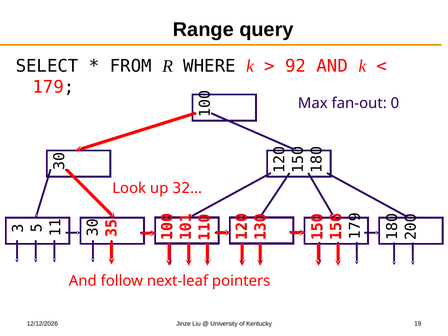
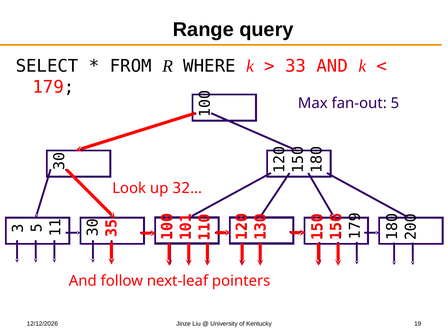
92: 92 -> 33 (296, 66)
fan-out 0: 0 -> 5 (395, 103)
